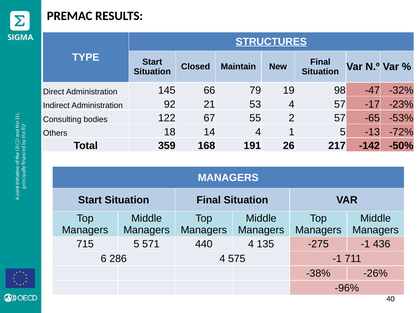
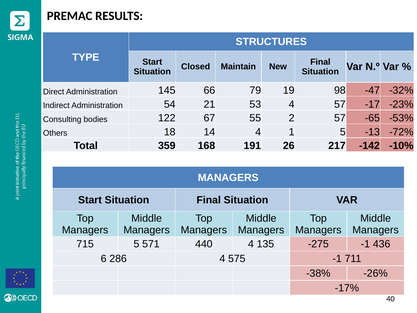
STRUCTURES underline: present -> none (271, 42)
92: 92 -> 54 (170, 104)
-50%: -50% -> -10% (401, 146)
-96%: -96% -> -17% (347, 288)
